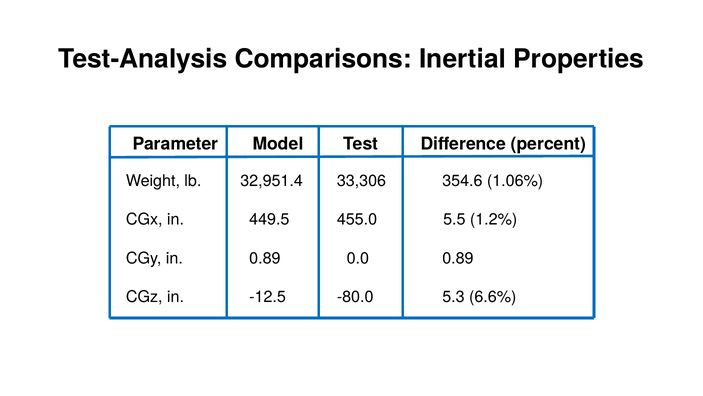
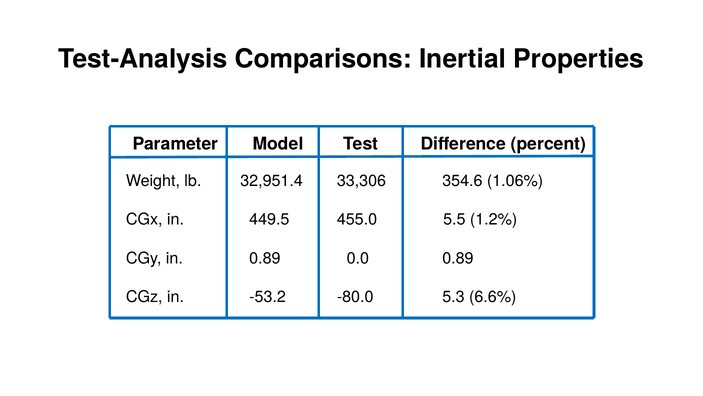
-12.5: -12.5 -> -53.2 (268, 297)
